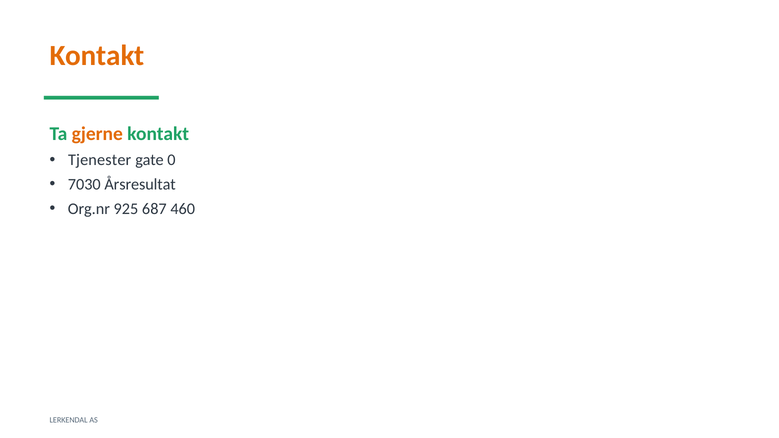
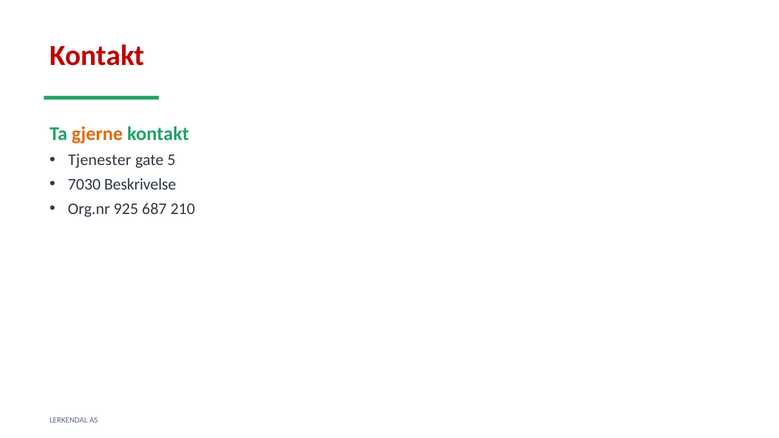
Kontakt colour: orange -> red (97, 56)
0: 0 -> 5 (171, 160)
Årsresultat: Årsresultat -> Beskrivelse (140, 185)
460: 460 -> 210 (183, 209)
